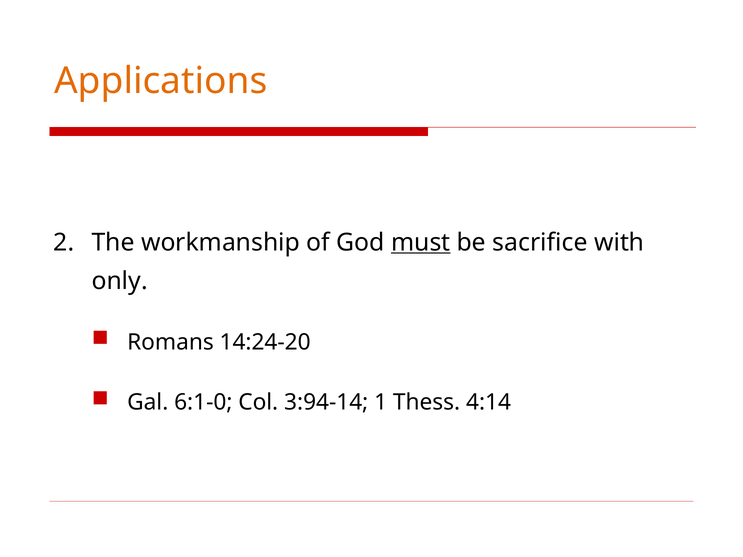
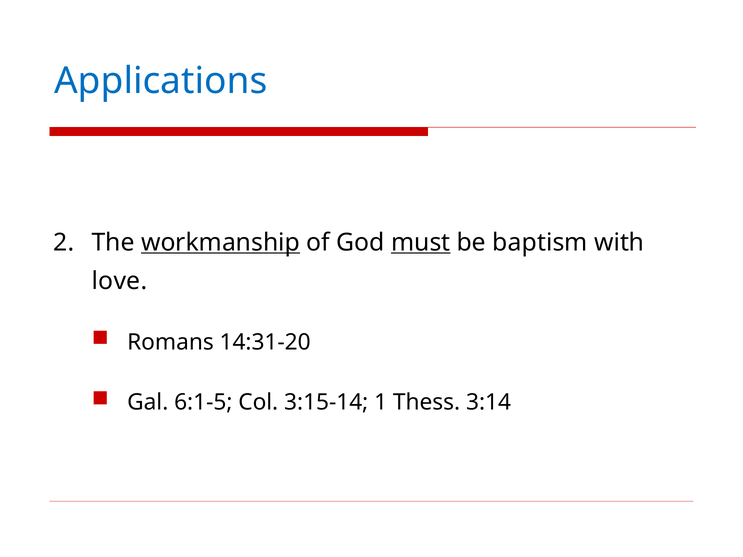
Applications colour: orange -> blue (161, 81)
workmanship underline: none -> present (221, 242)
sacrifice: sacrifice -> baptism (540, 242)
only: only -> love (120, 281)
14:24-20: 14:24-20 -> 14:31-20 (265, 342)
6:1-0: 6:1-0 -> 6:1-5 (203, 403)
3:94-14: 3:94-14 -> 3:15-14 (326, 403)
4:14: 4:14 -> 3:14 (489, 403)
